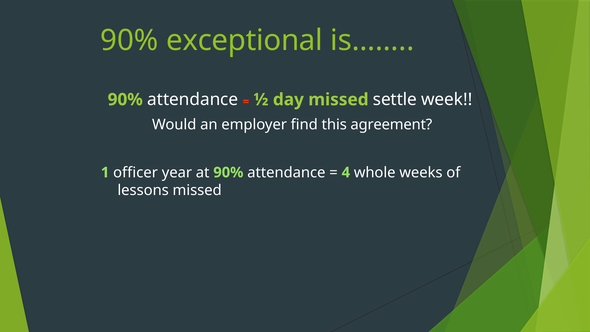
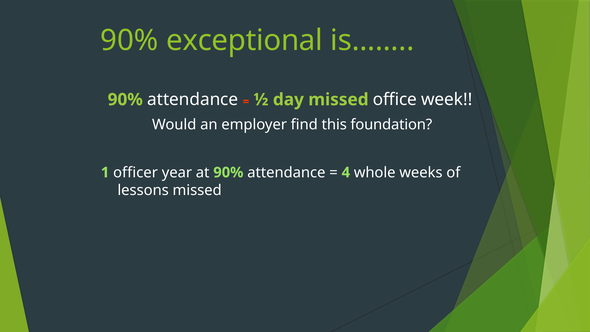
settle: settle -> office (395, 100)
agreement: agreement -> foundation (391, 125)
